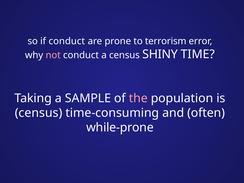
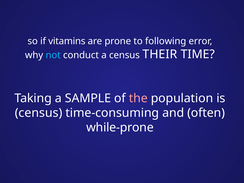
if conduct: conduct -> vitamins (67, 41)
terrorism: terrorism -> following (166, 41)
not colour: pink -> light blue (53, 55)
SHINY: SHINY -> THEIR (160, 54)
